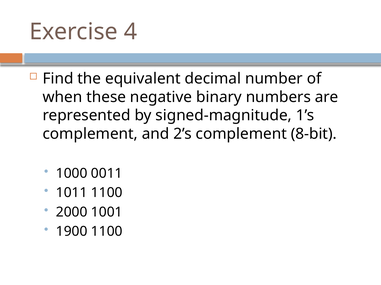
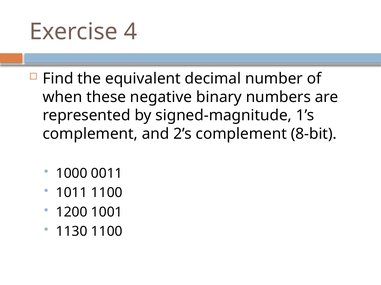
2000: 2000 -> 1200 (72, 213)
1900: 1900 -> 1130 (72, 232)
